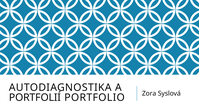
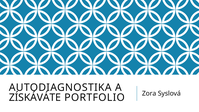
PORTFOLIÍ: PORTFOLIÍ -> ZÍSKÁVÁTE (35, 97)
